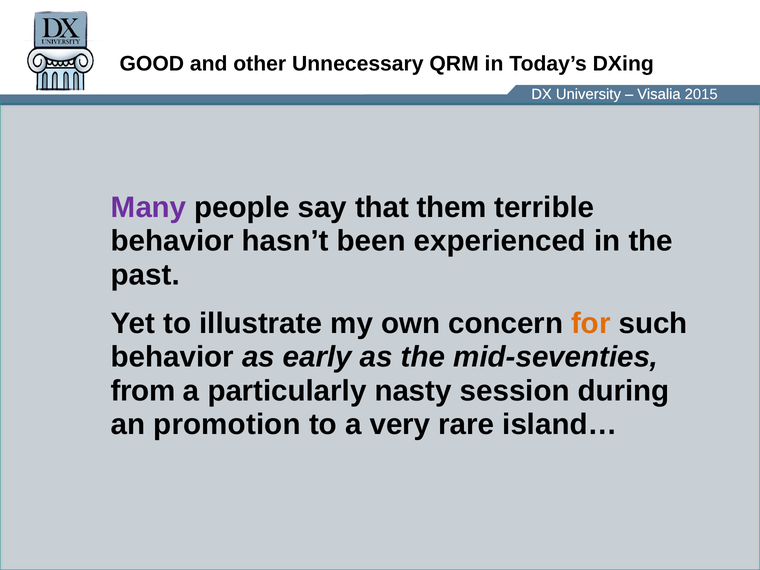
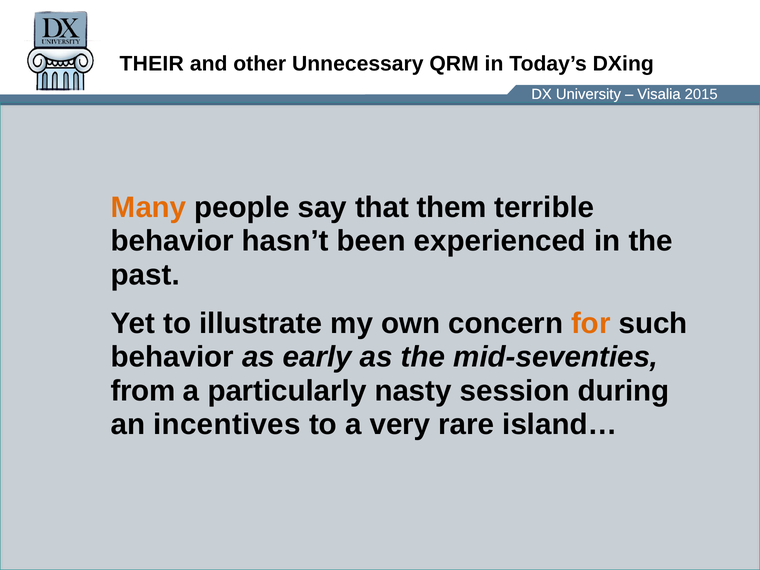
GOOD: GOOD -> THEIR (152, 64)
Many colour: purple -> orange (149, 207)
promotion: promotion -> incentives (227, 425)
